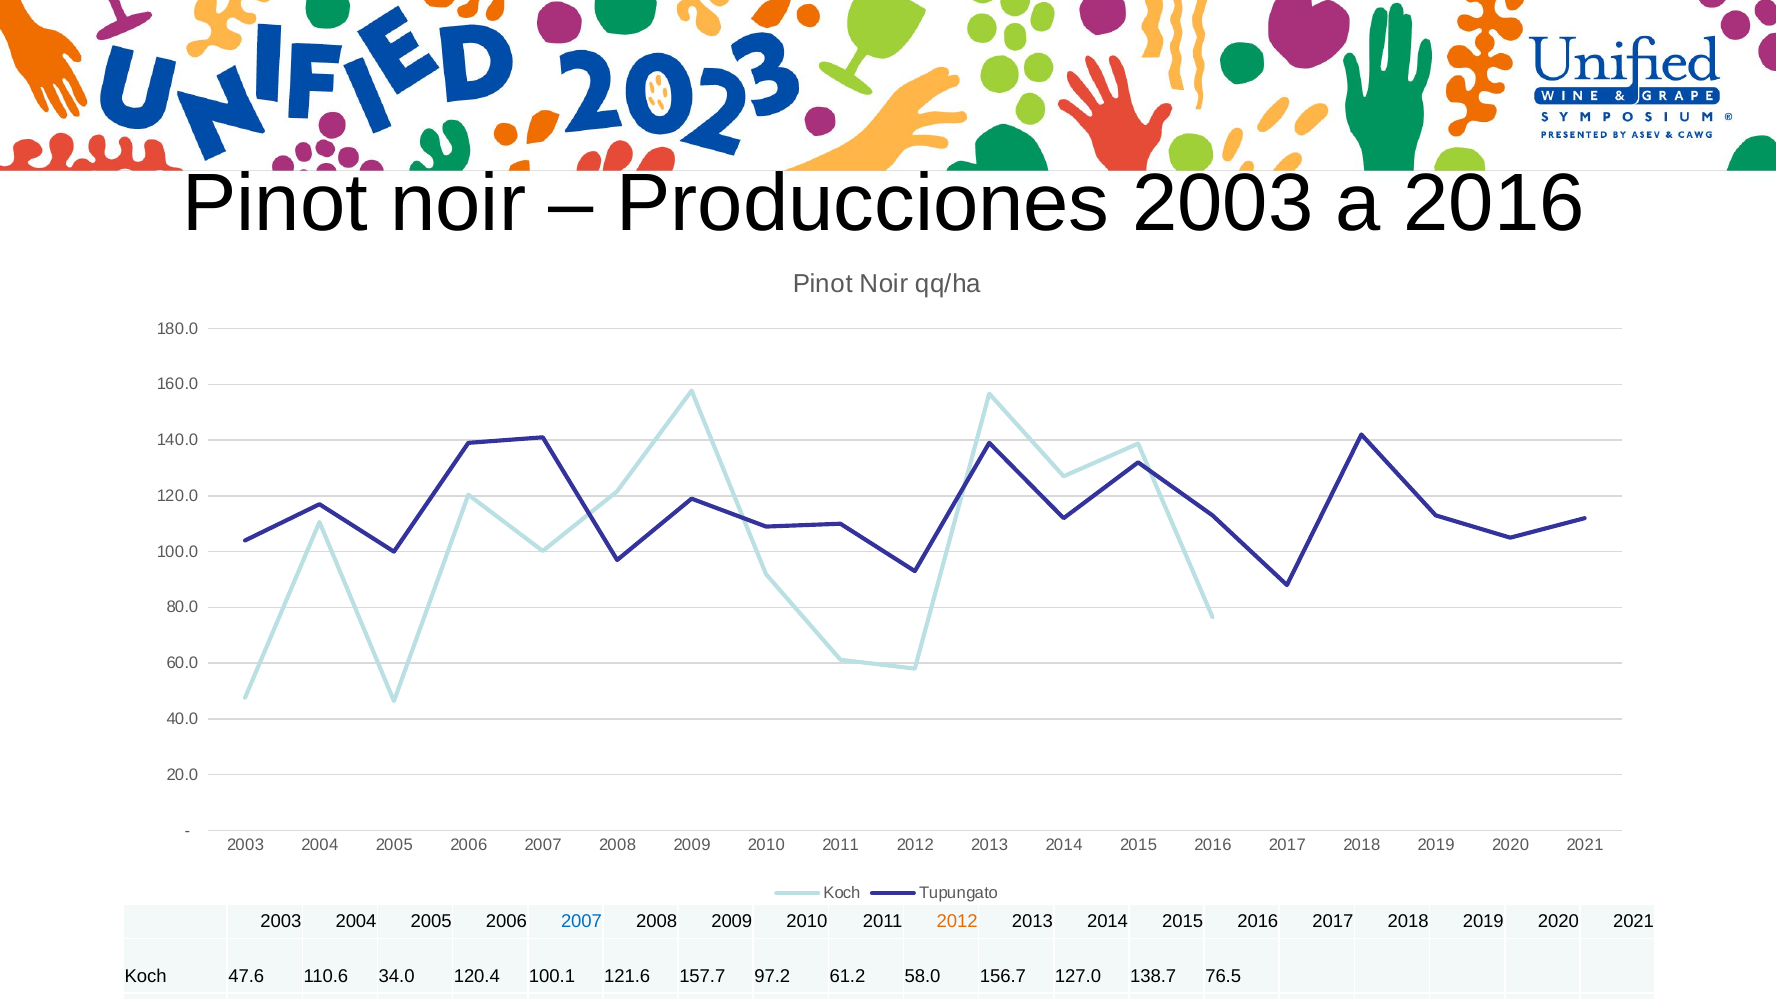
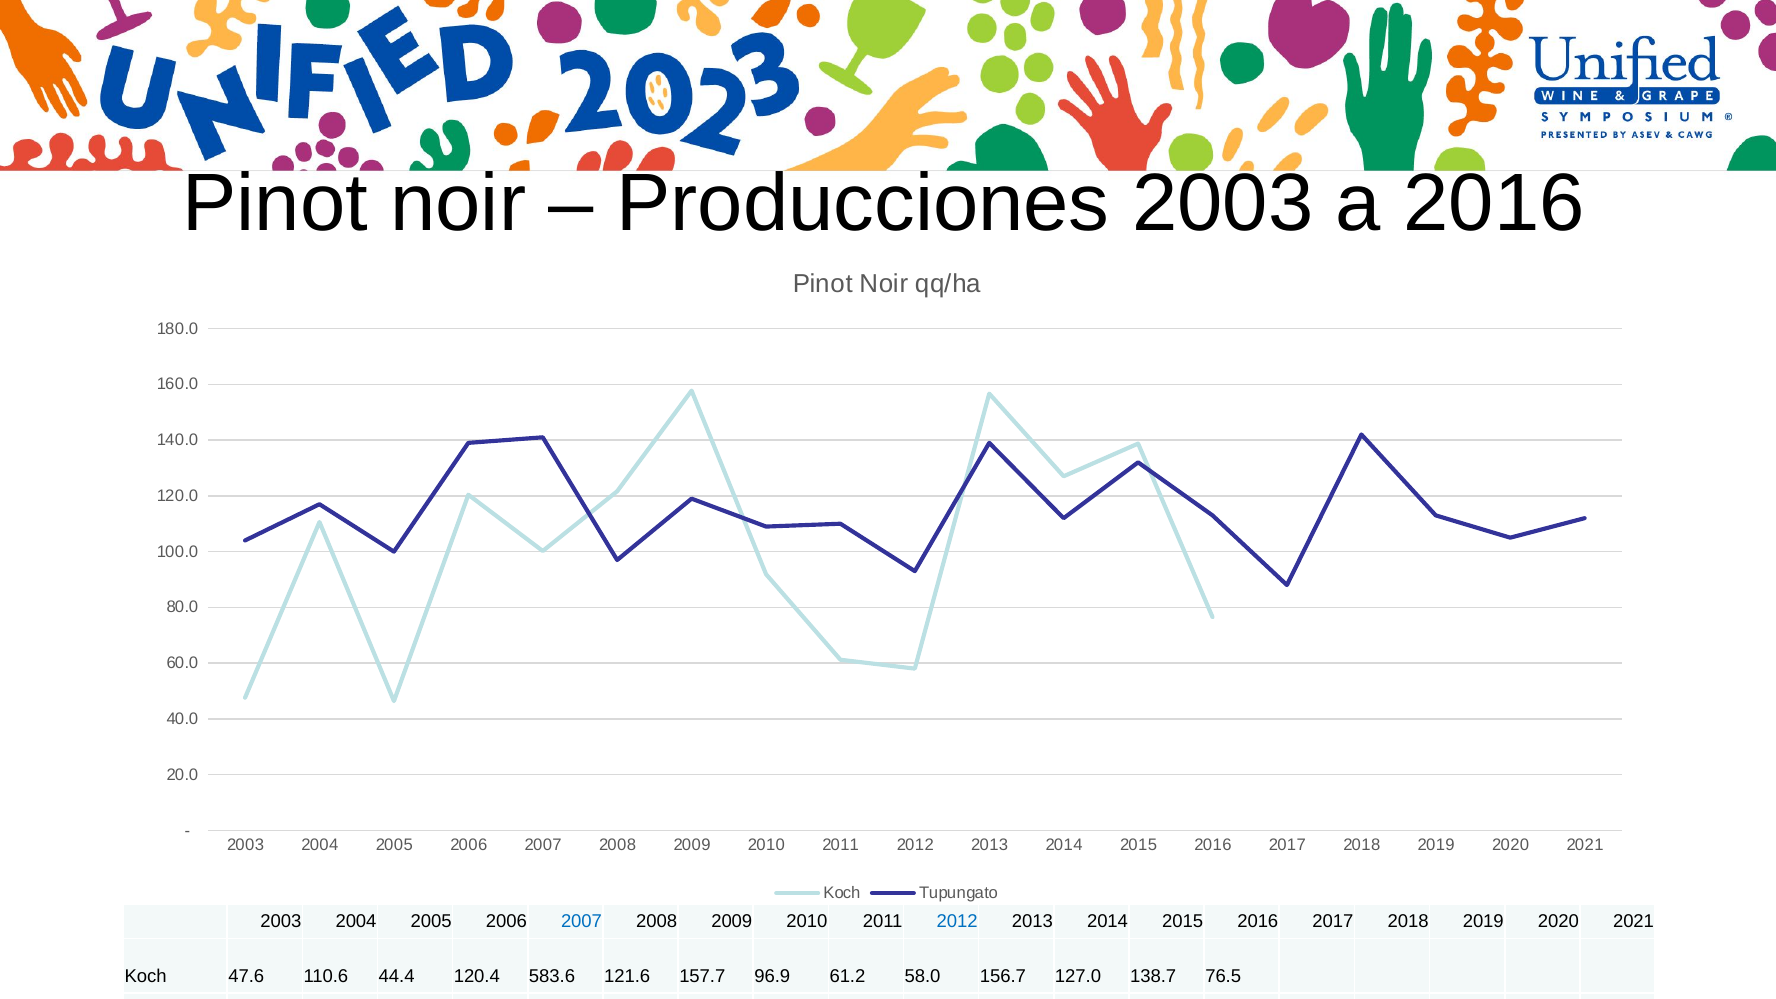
2012 colour: orange -> blue (957, 922)
34.0: 34.0 -> 44.4 (397, 977)
100.1: 100.1 -> 583.6 (552, 977)
97.2: 97.2 -> 96.9 (772, 977)
